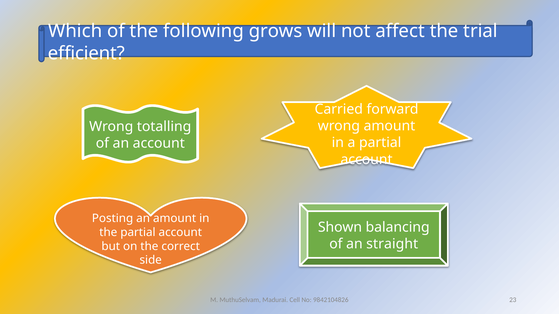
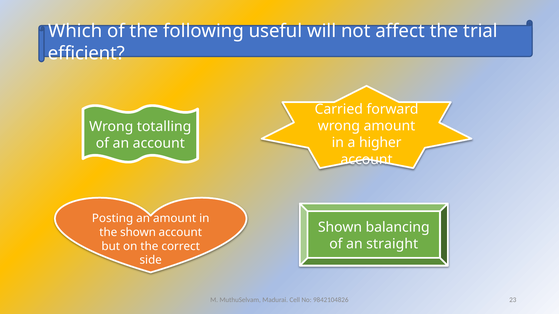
grows: grows -> useful (276, 31)
a partial: partial -> higher (380, 143)
the partial: partial -> shown (138, 233)
